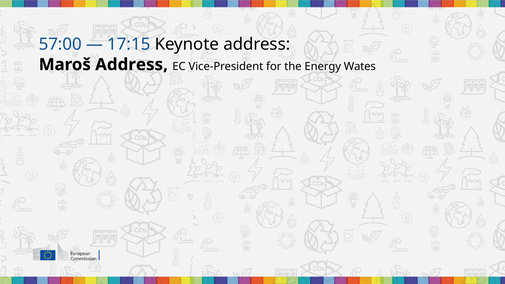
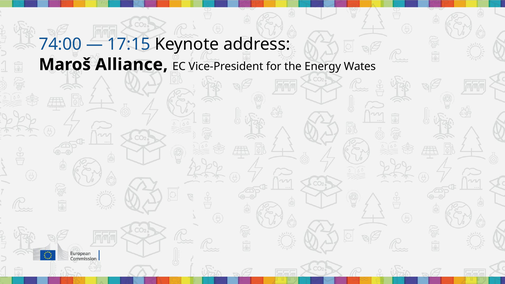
57:00: 57:00 -> 74:00 (60, 44)
Maroš Address: Address -> Alliance (132, 65)
